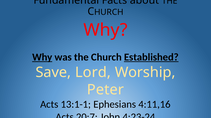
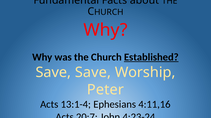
Why underline: present -> none (42, 58)
Save Lord: Lord -> Save (93, 73)
13:1-1: 13:1-1 -> 13:1-4 (76, 105)
